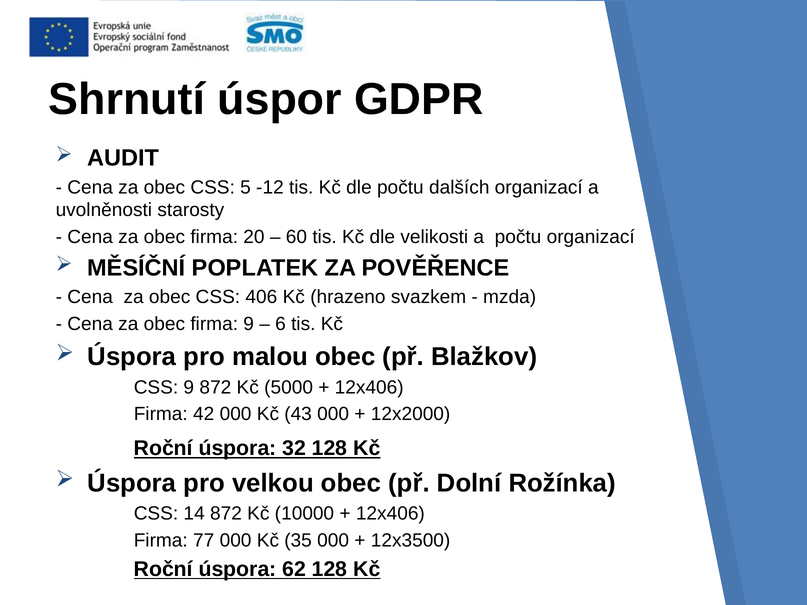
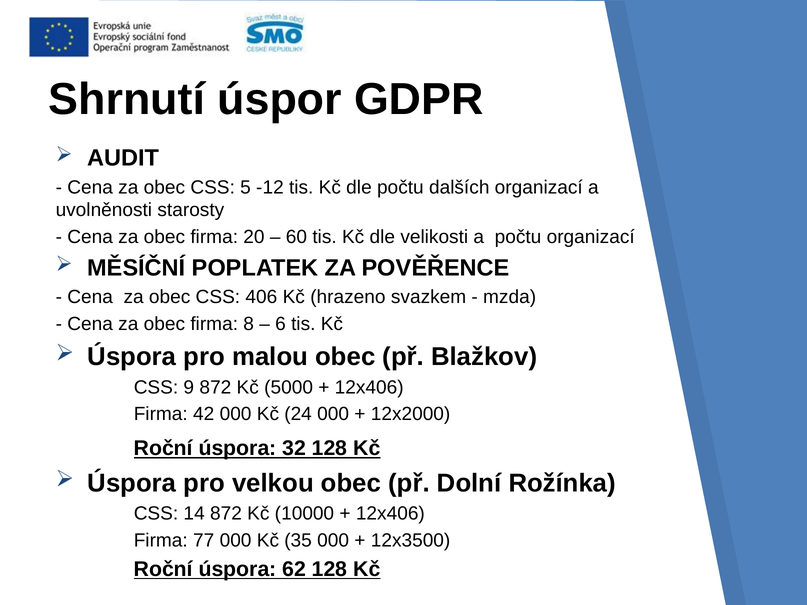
firma 9: 9 -> 8 (249, 324)
43: 43 -> 24 (298, 414)
